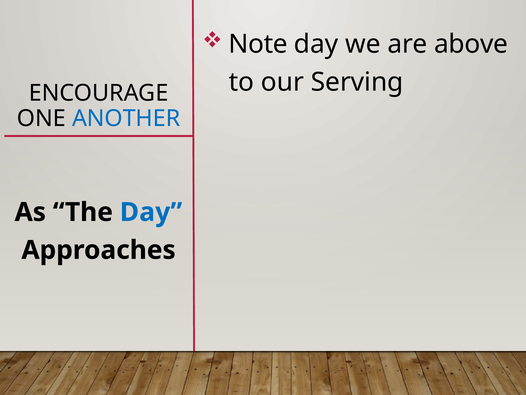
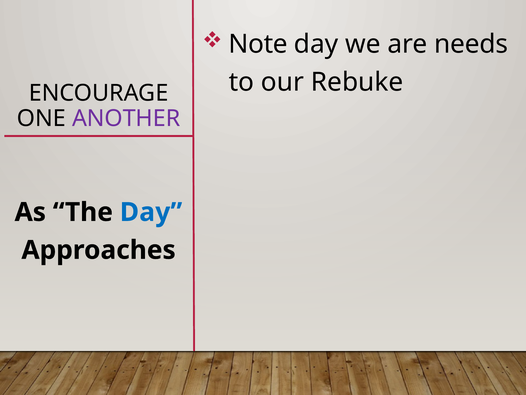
above: above -> needs (471, 44)
Serving: Serving -> Rebuke (357, 82)
ANOTHER colour: blue -> purple (126, 118)
